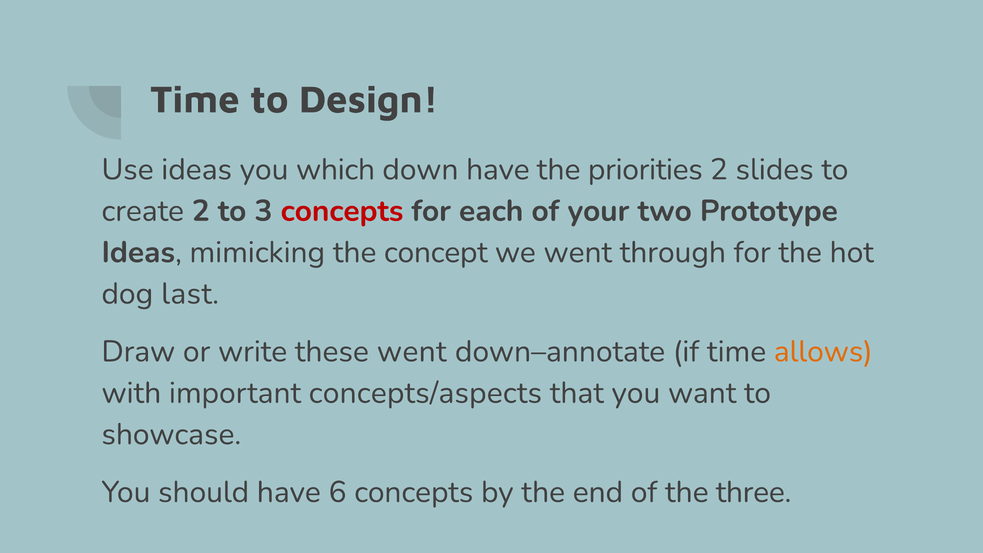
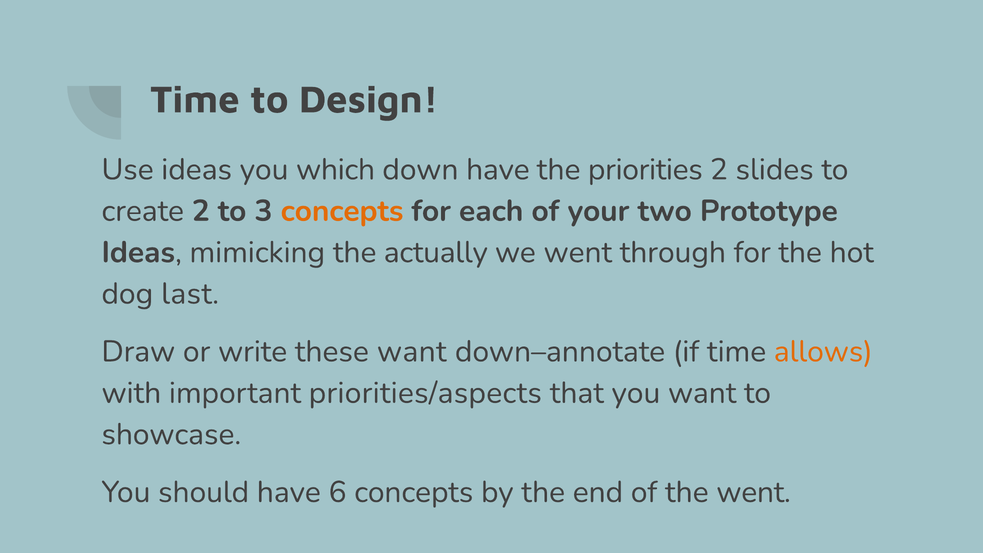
concepts colour: red -> orange (342, 211)
concept: concept -> actually (436, 252)
these went: went -> want (412, 351)
concepts/aspects: concepts/aspects -> priorities/aspects (425, 393)
the three: three -> went (754, 492)
